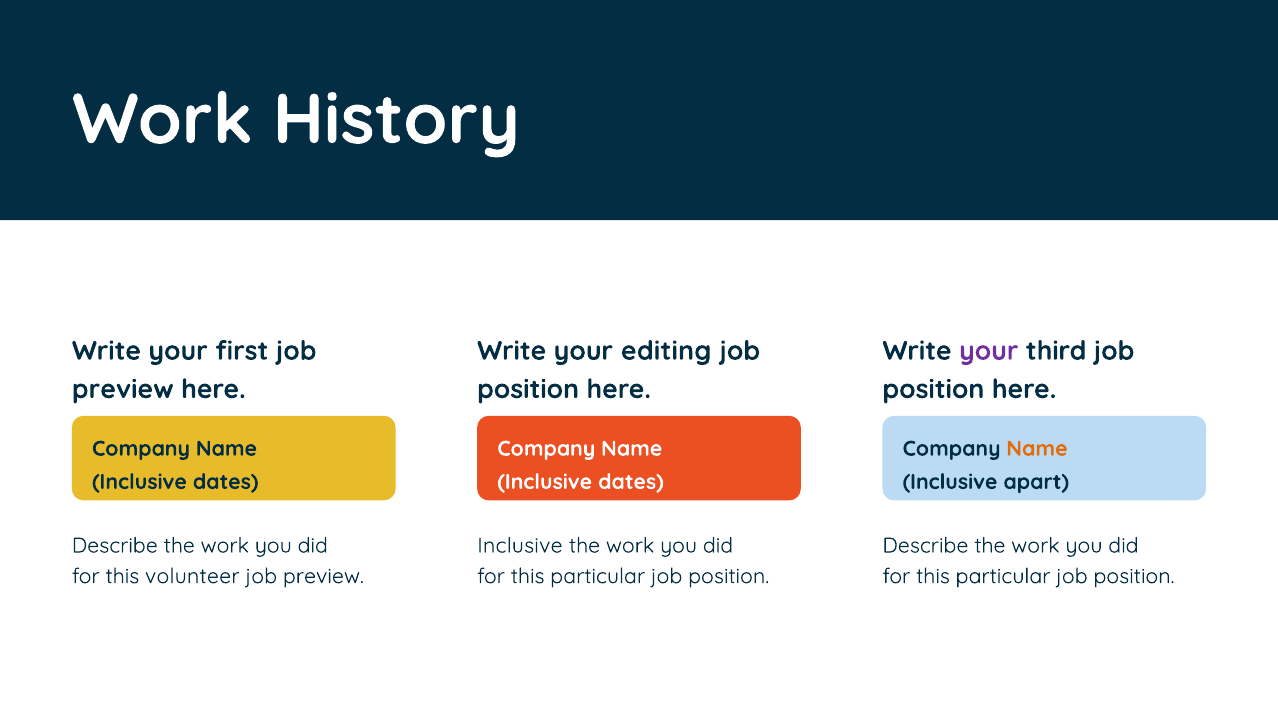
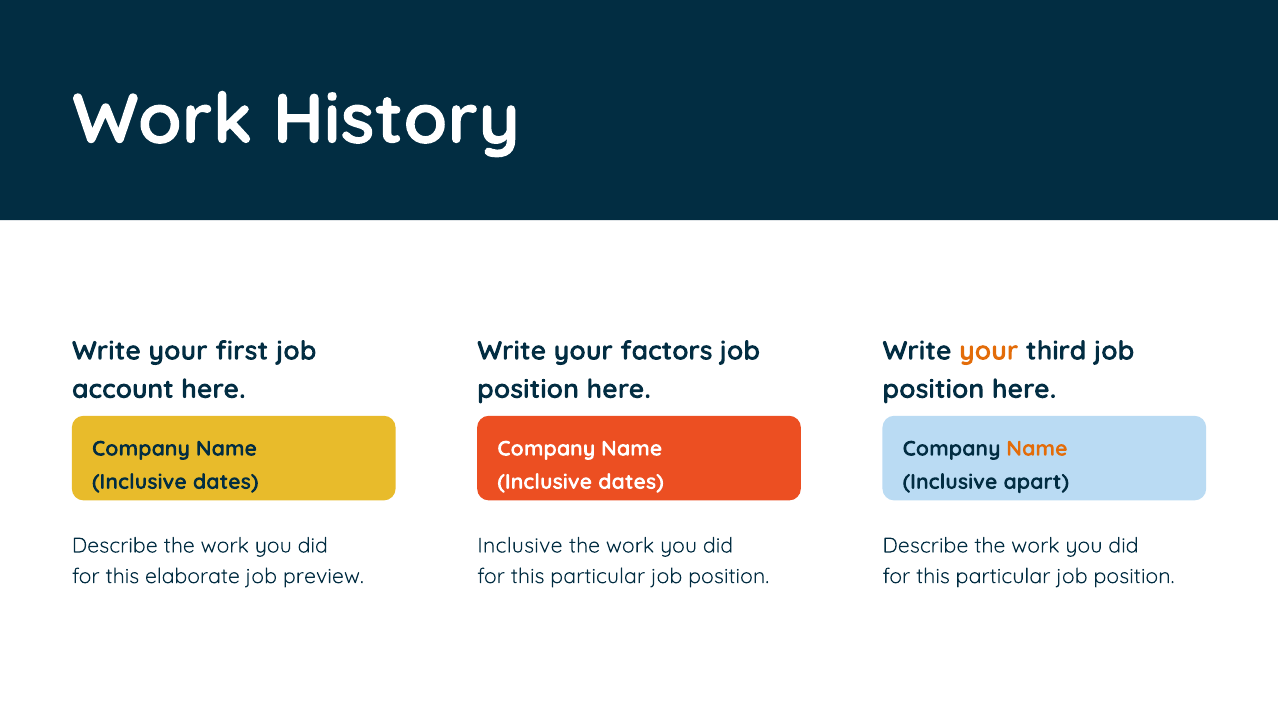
editing: editing -> factors (666, 351)
your colour: purple -> orange (989, 351)
preview: preview -> account (123, 389)
volunteer: volunteer -> elaborate (192, 576)
